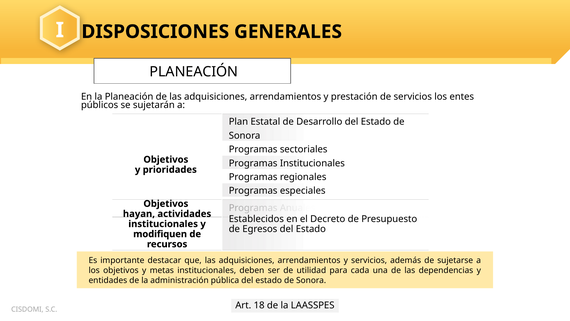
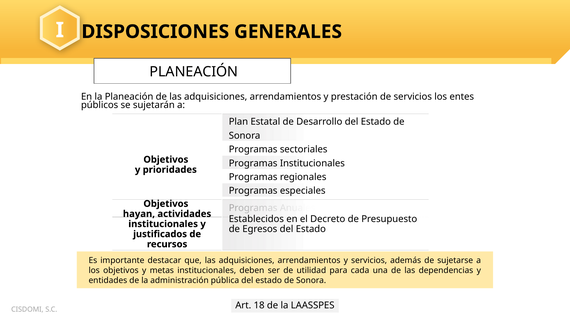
modifiquen: modifiquen -> justificados (160, 234)
